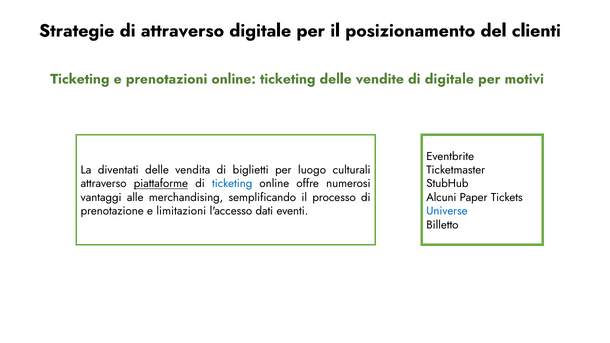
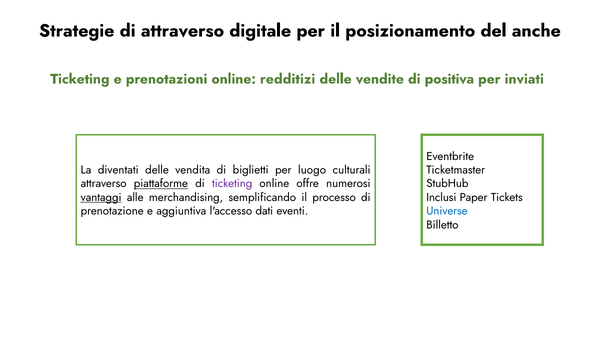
clienti: clienti -> anche (536, 31)
online ticketing: ticketing -> redditizi (288, 79)
di digitale: digitale -> positiva (449, 79)
motivi: motivi -> inviati (524, 79)
ticketing colour: blue -> purple (232, 184)
vantaggi underline: none -> present (101, 197)
Alcuni: Alcuni -> Inclusi (441, 197)
limitazioni: limitazioni -> aggiuntiva (181, 211)
